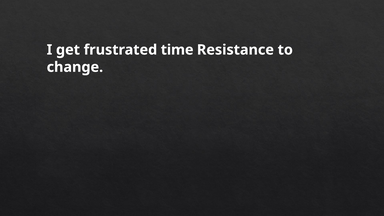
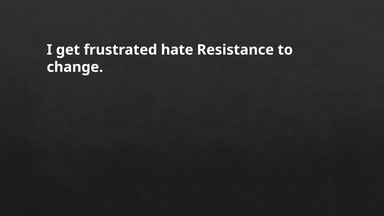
time: time -> hate (177, 50)
